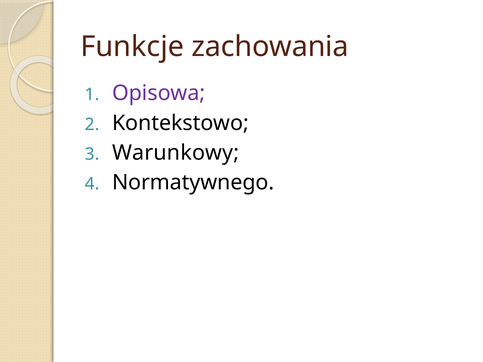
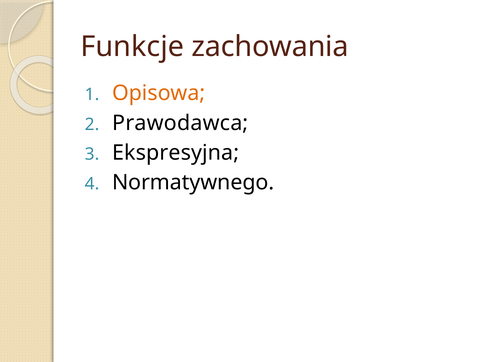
Opisowa colour: purple -> orange (159, 93)
Kontekstowo: Kontekstowo -> Prawodawca (180, 123)
Warunkowy: Warunkowy -> Ekspresyjna (176, 153)
